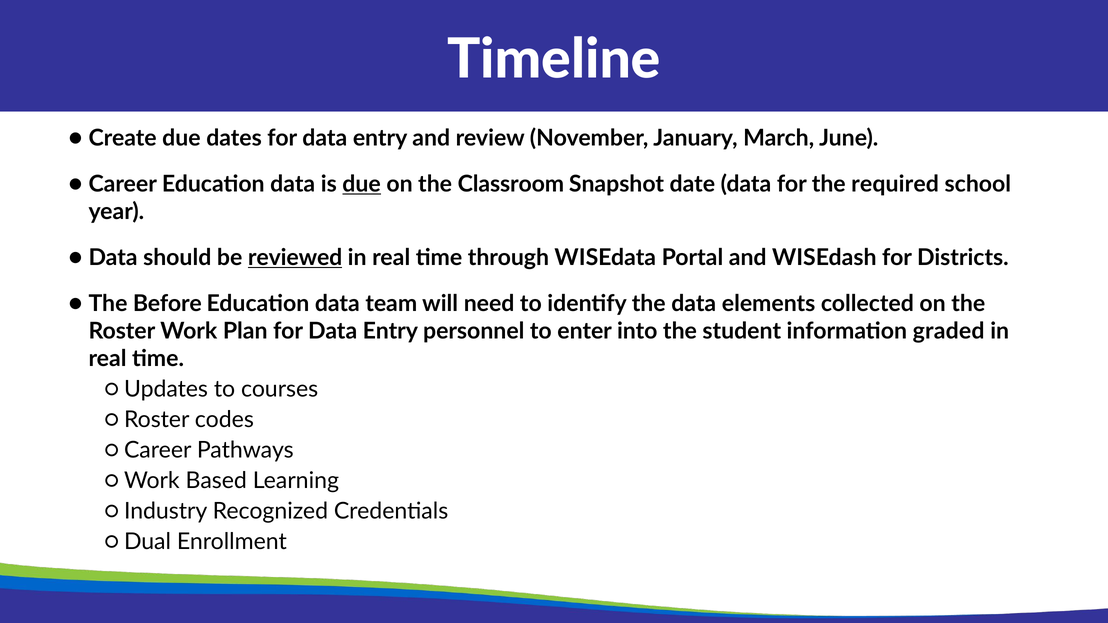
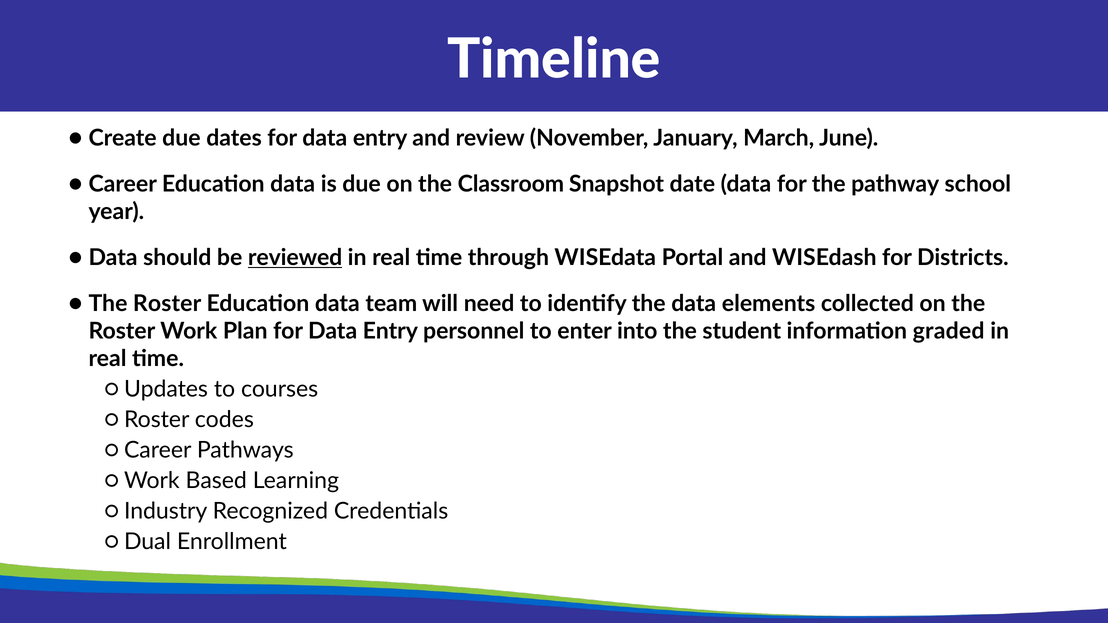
due underline: present -> none (362, 184)
required: required -> pathway (895, 184)
Before: Before -> Roster (167, 304)
